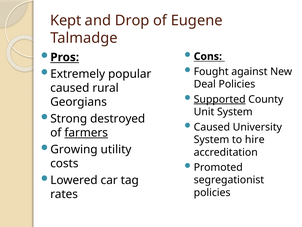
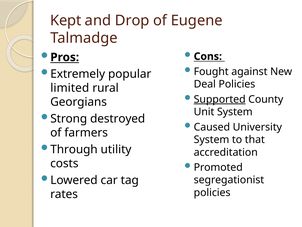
caused: caused -> limited (70, 88)
farmers underline: present -> none (86, 133)
hire: hire -> that (255, 139)
Growing: Growing -> Through (74, 149)
